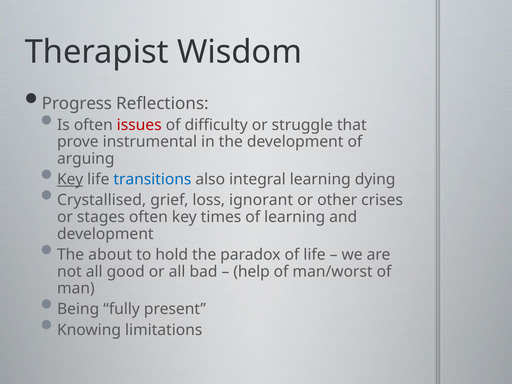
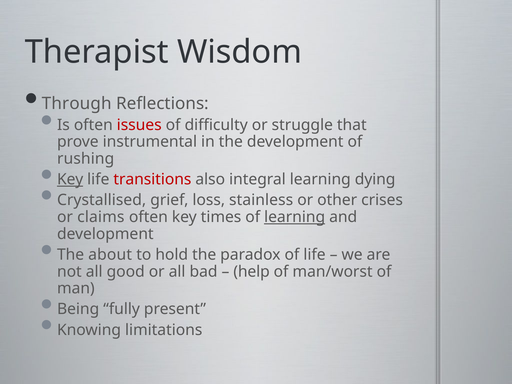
Progress: Progress -> Through (77, 104)
arguing: arguing -> rushing (86, 159)
transitions colour: blue -> red (152, 179)
ignorant: ignorant -> stainless (261, 200)
stages: stages -> claims (101, 217)
learning underline: none -> present (295, 217)
